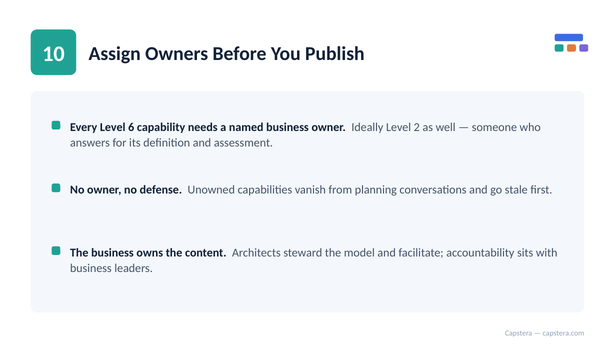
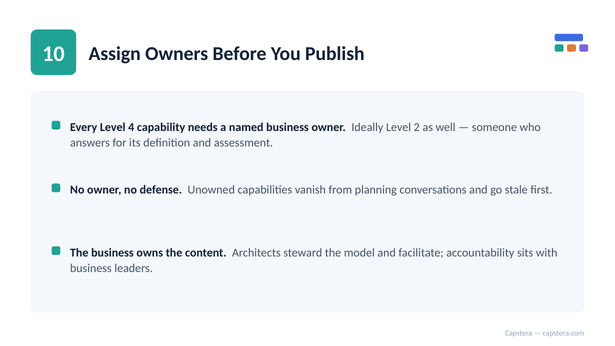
6: 6 -> 4 (131, 127)
